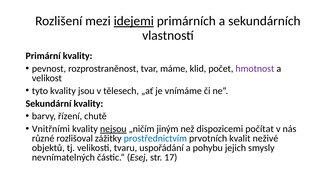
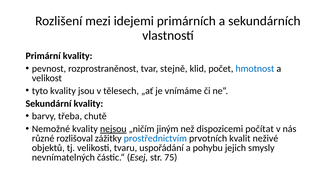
idejemi underline: present -> none (134, 21)
máme: máme -> stejně (174, 69)
hmotnost colour: purple -> blue (255, 69)
řízení: řízení -> třeba (70, 116)
Vnitřními: Vnitřními -> Nemožné (51, 129)
17: 17 -> 75 (171, 157)
